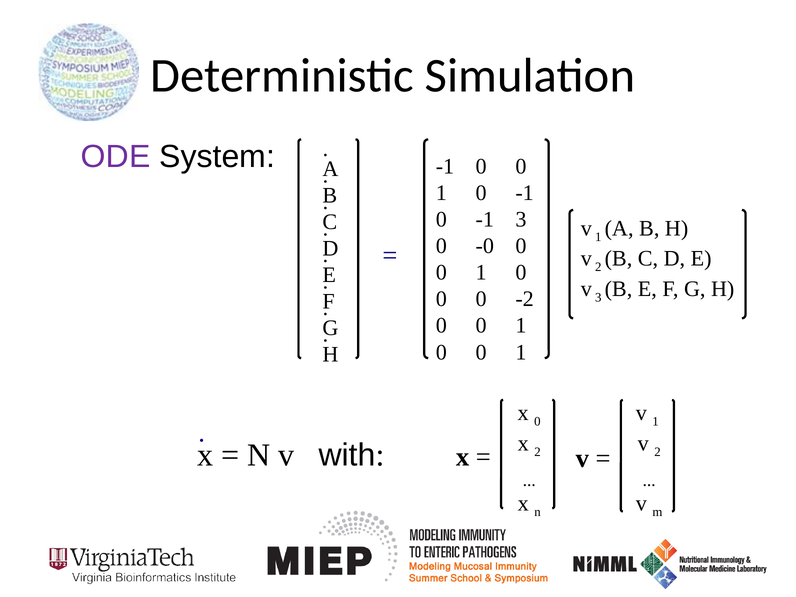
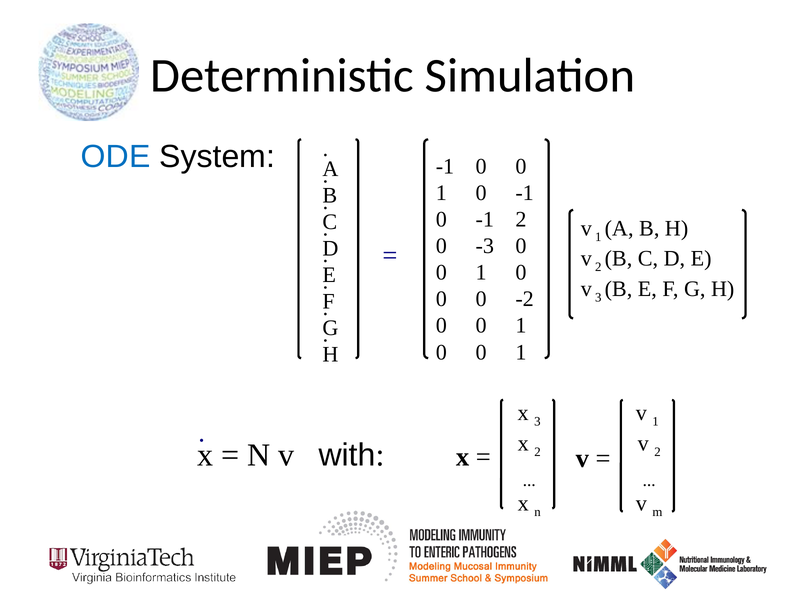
ODE colour: purple -> blue (116, 157)
-1 3: 3 -> 2 (521, 219)
-0: -0 -> -3 (485, 246)
x 0: 0 -> 3 (537, 422)
